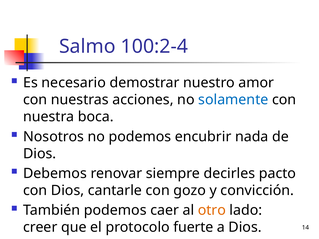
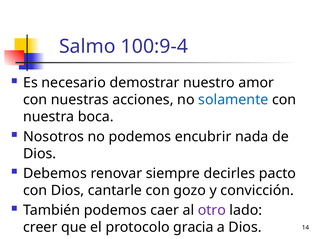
100:2-4: 100:2-4 -> 100:9-4 (154, 47)
otro colour: orange -> purple (212, 211)
fuerte: fuerte -> gracia (193, 228)
